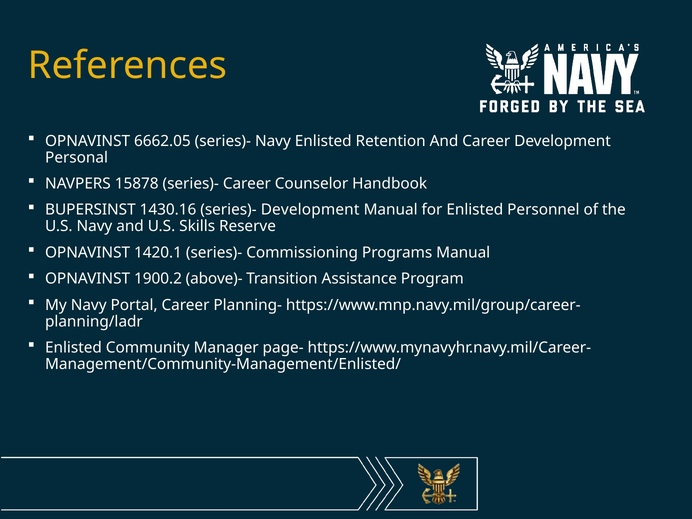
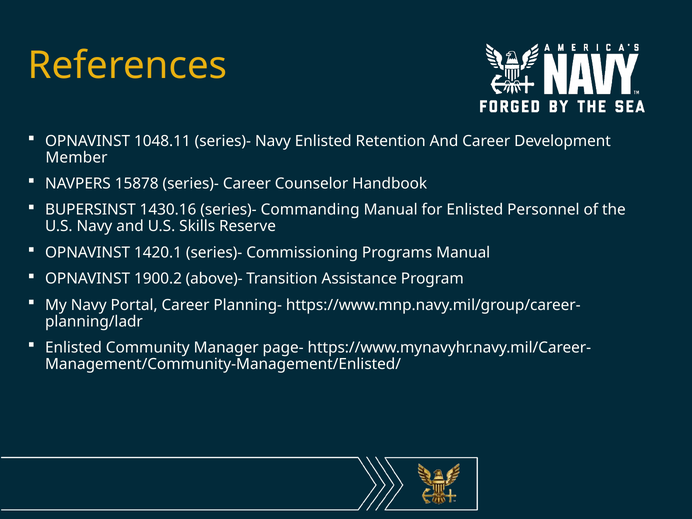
6662.05: 6662.05 -> 1048.11 (162, 141)
Personal: Personal -> Member (76, 157)
series)- Development: Development -> Commanding (310, 210)
